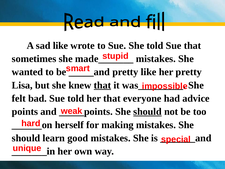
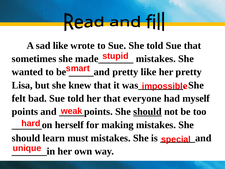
that underline: present -> none (102, 85)
advice: advice -> myself (196, 98)
good: good -> must (78, 138)
